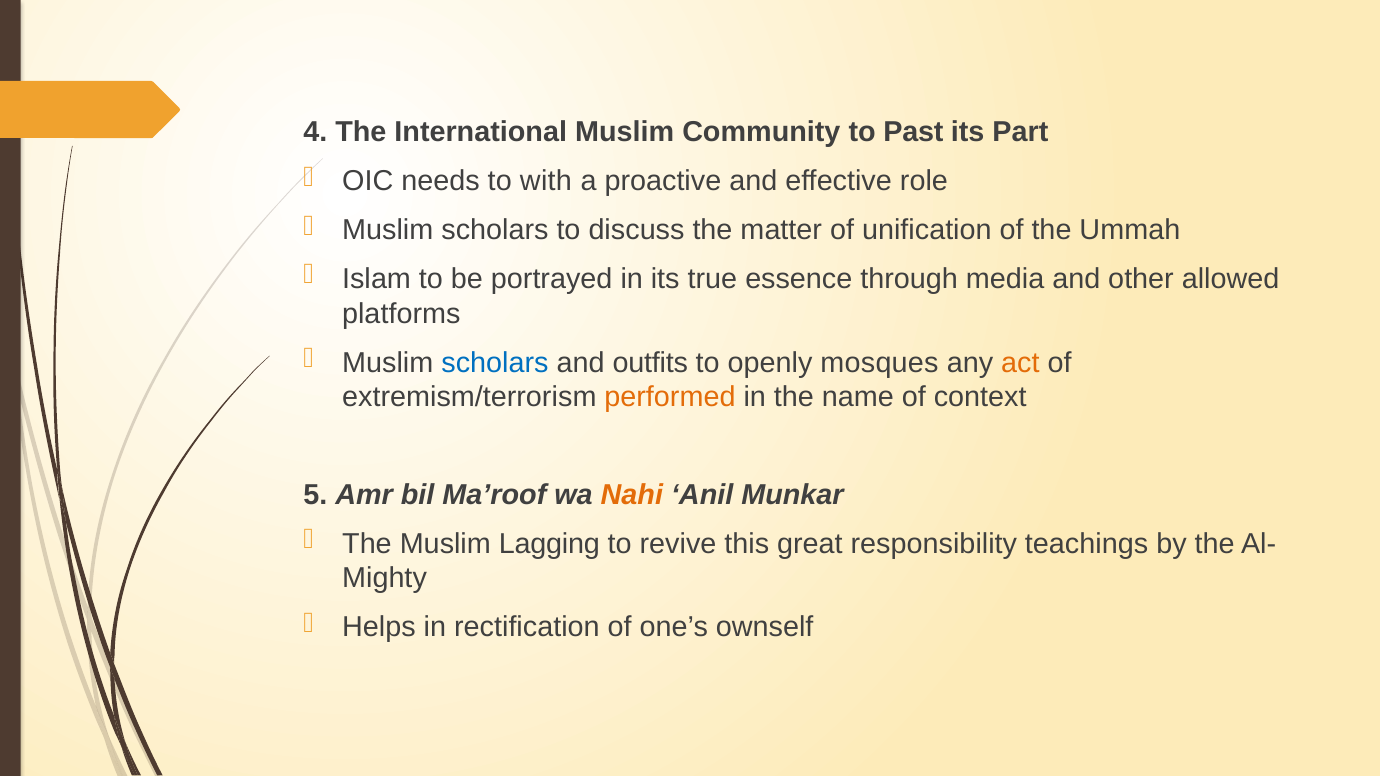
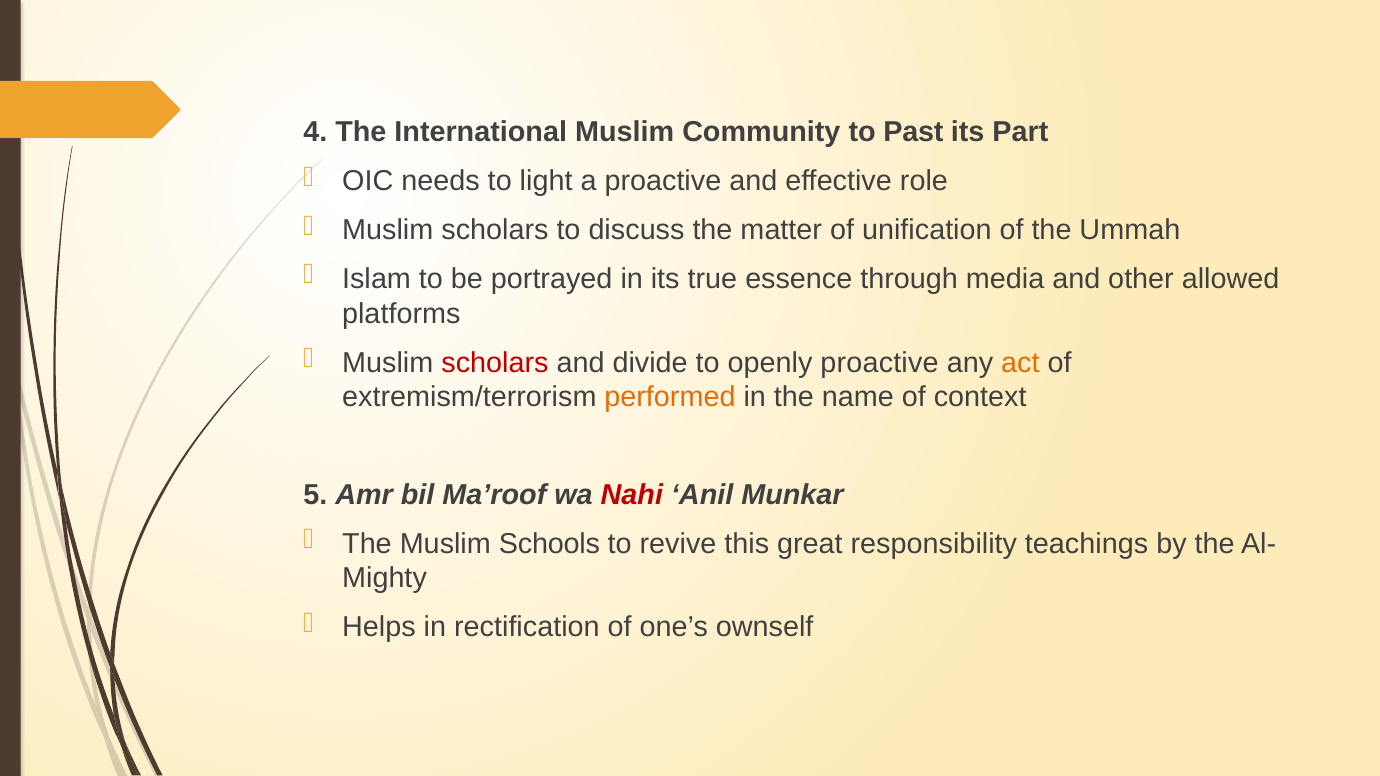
with: with -> light (546, 181)
scholars colour: blue -> red (495, 363)
outfits: outfits -> divide (650, 363)
openly mosques: mosques -> proactive (880, 363)
Nahi colour: orange -> red (632, 495)
Lagging: Lagging -> Schools (549, 544)
